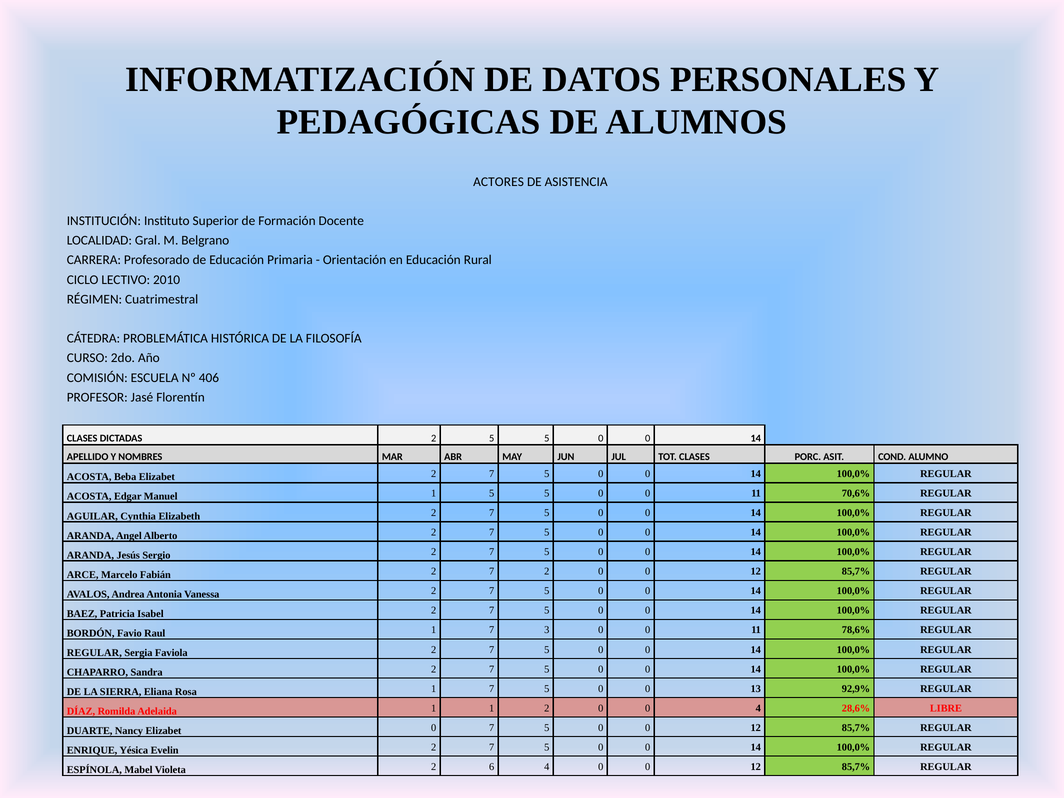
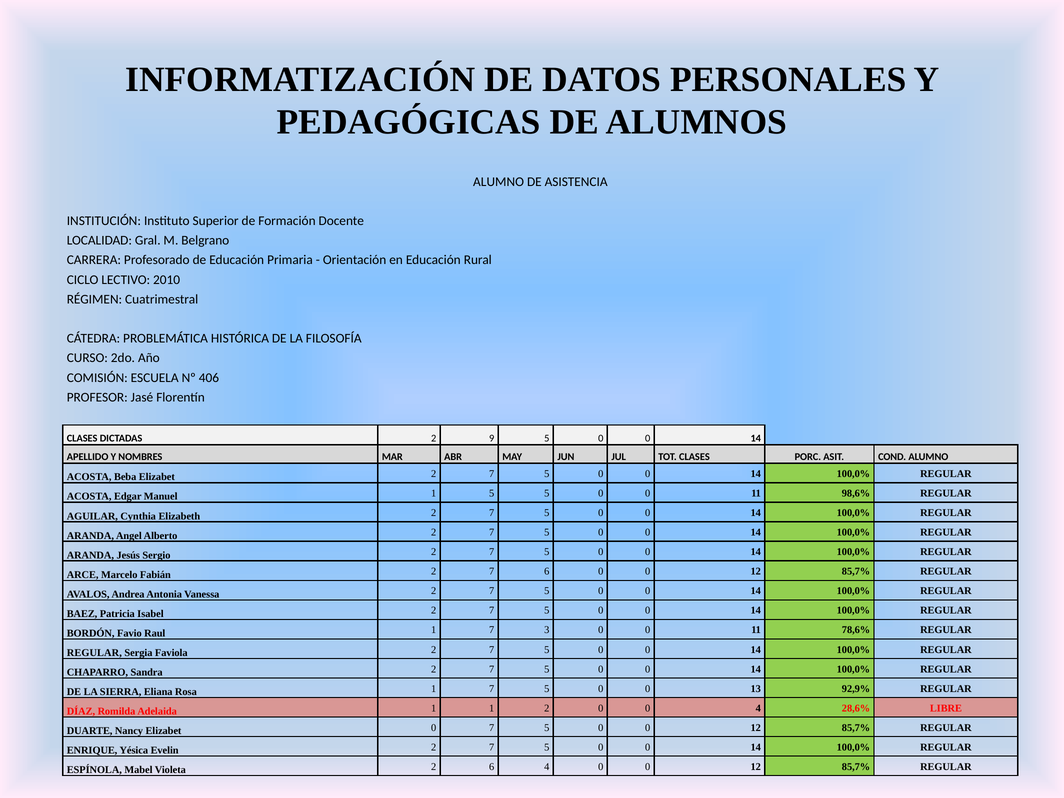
ACTORES: ACTORES -> ALUMNO (499, 182)
2 5: 5 -> 9 (492, 438)
70,6%: 70,6% -> 98,6% (856, 493)
7 2: 2 -> 6 (547, 572)
